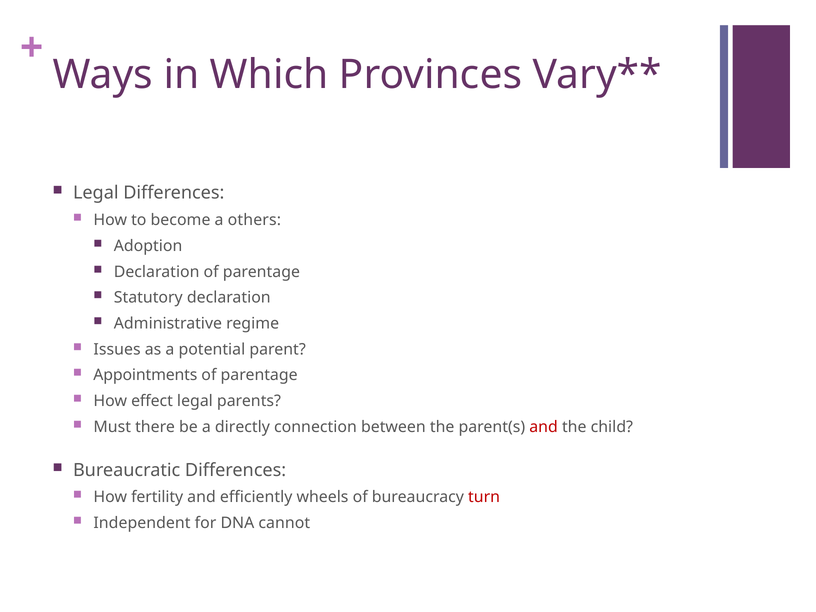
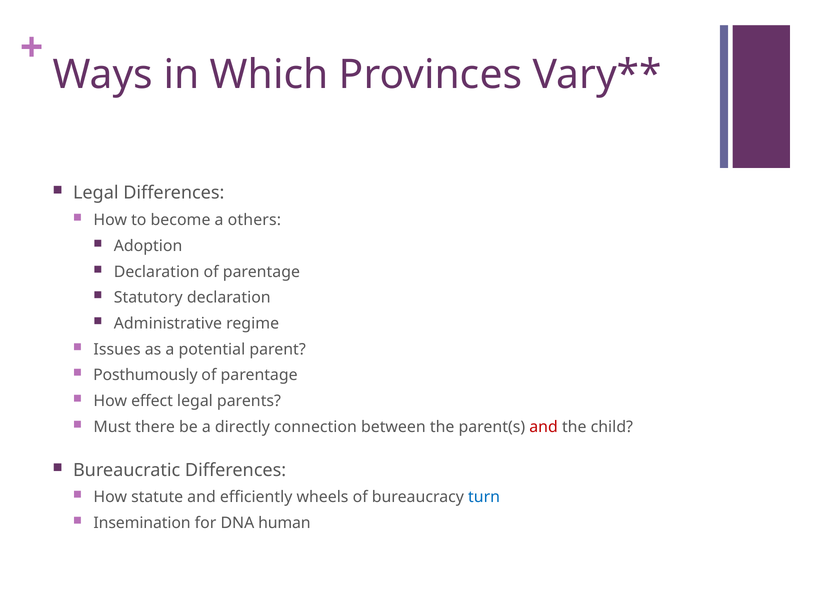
Appointments: Appointments -> Posthumously (145, 375)
fertility: fertility -> statute (157, 497)
turn colour: red -> blue (484, 497)
Independent: Independent -> Insemination (142, 523)
cannot: cannot -> human (284, 523)
